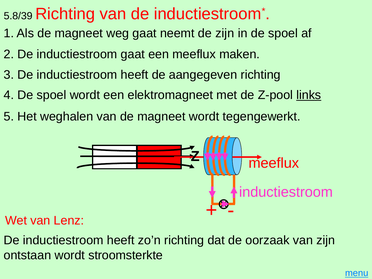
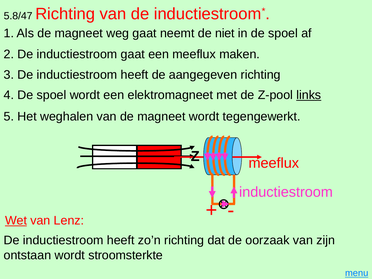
5.8/39: 5.8/39 -> 5.8/47 (18, 16)
de zijn: zijn -> niet (225, 33)
Wet underline: none -> present (16, 221)
